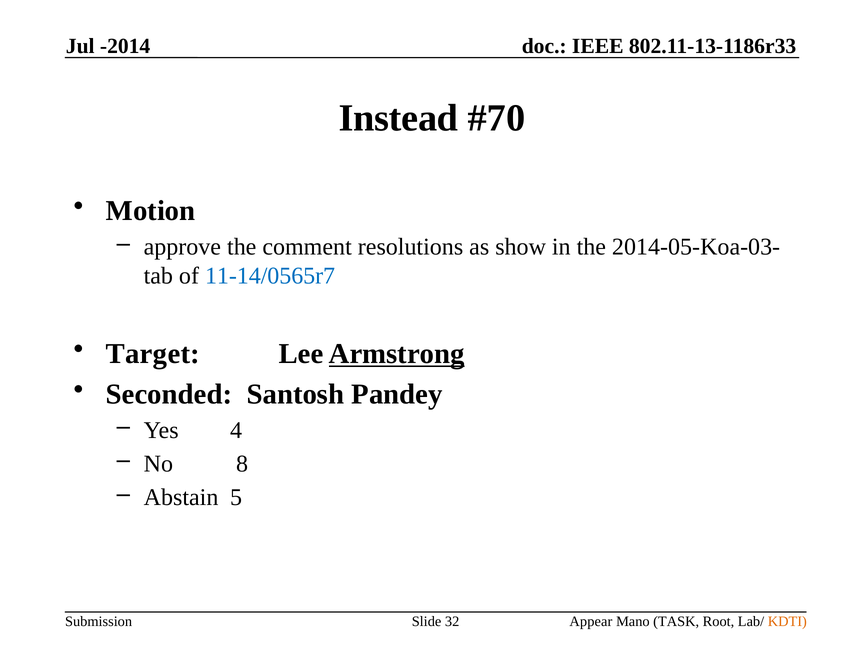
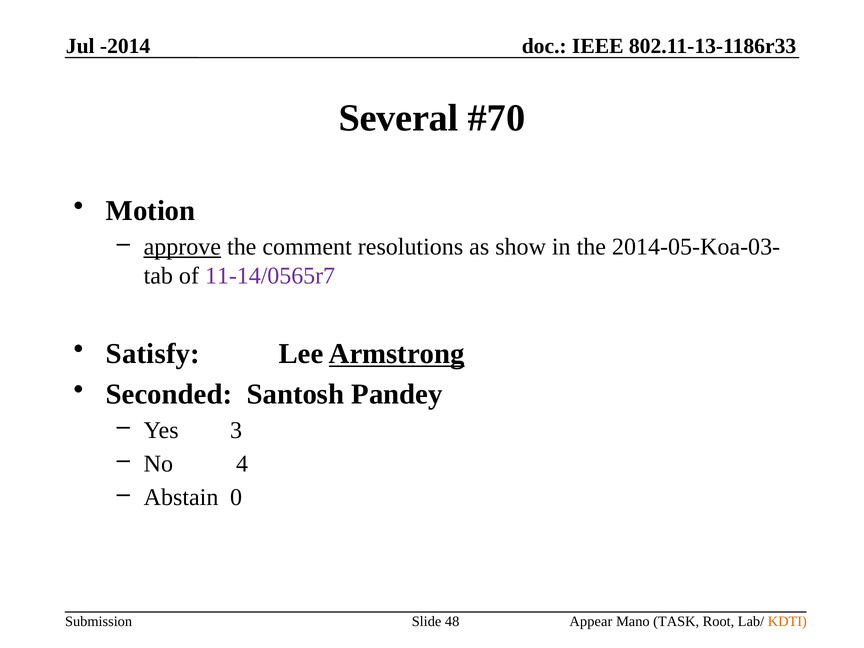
Instead: Instead -> Several (398, 118)
approve underline: none -> present (182, 247)
11-14/0565r7 colour: blue -> purple (270, 276)
Target: Target -> Satisfy (153, 354)
4: 4 -> 3 (236, 430)
8: 8 -> 4 (242, 464)
5: 5 -> 0 (236, 498)
32: 32 -> 48 (452, 621)
